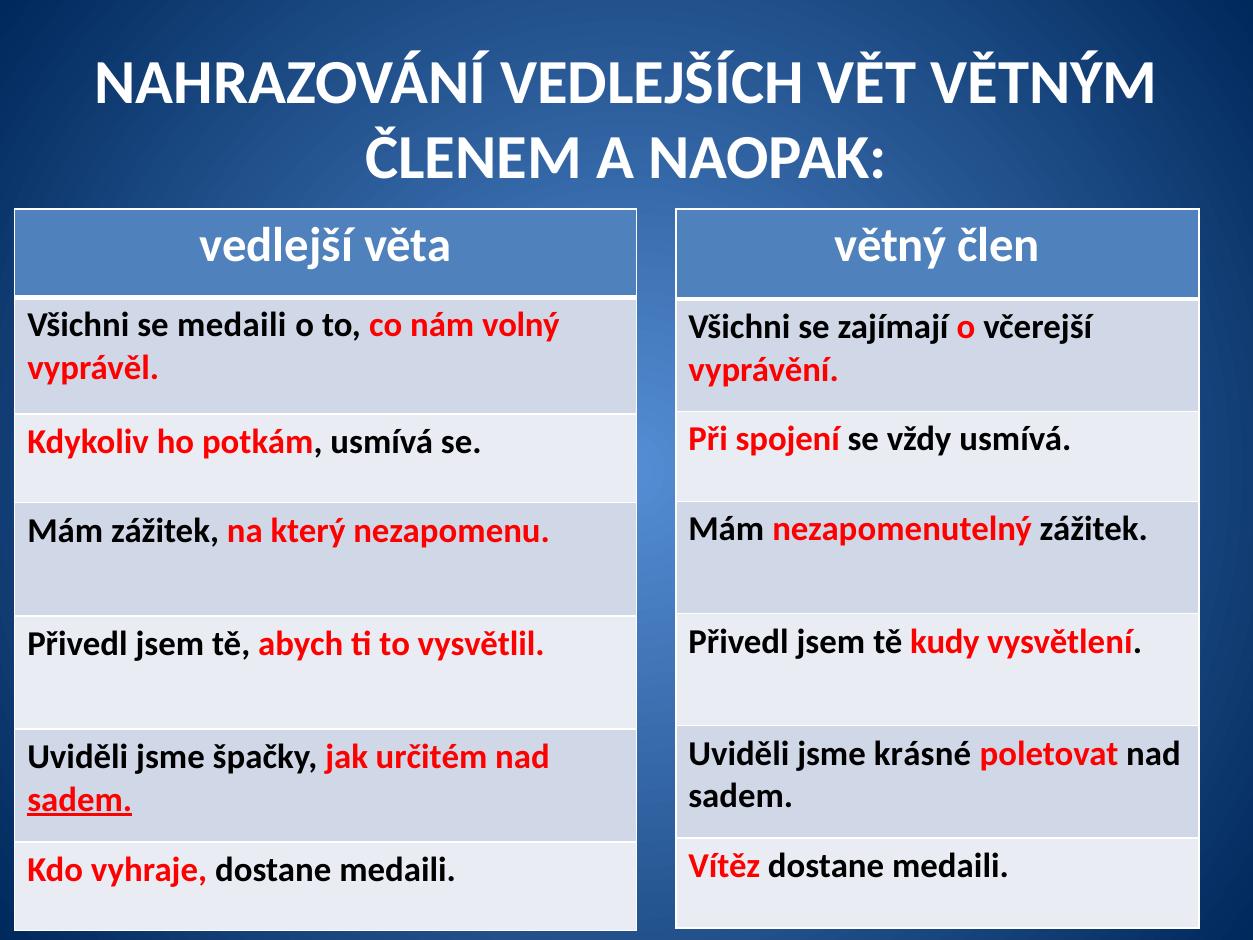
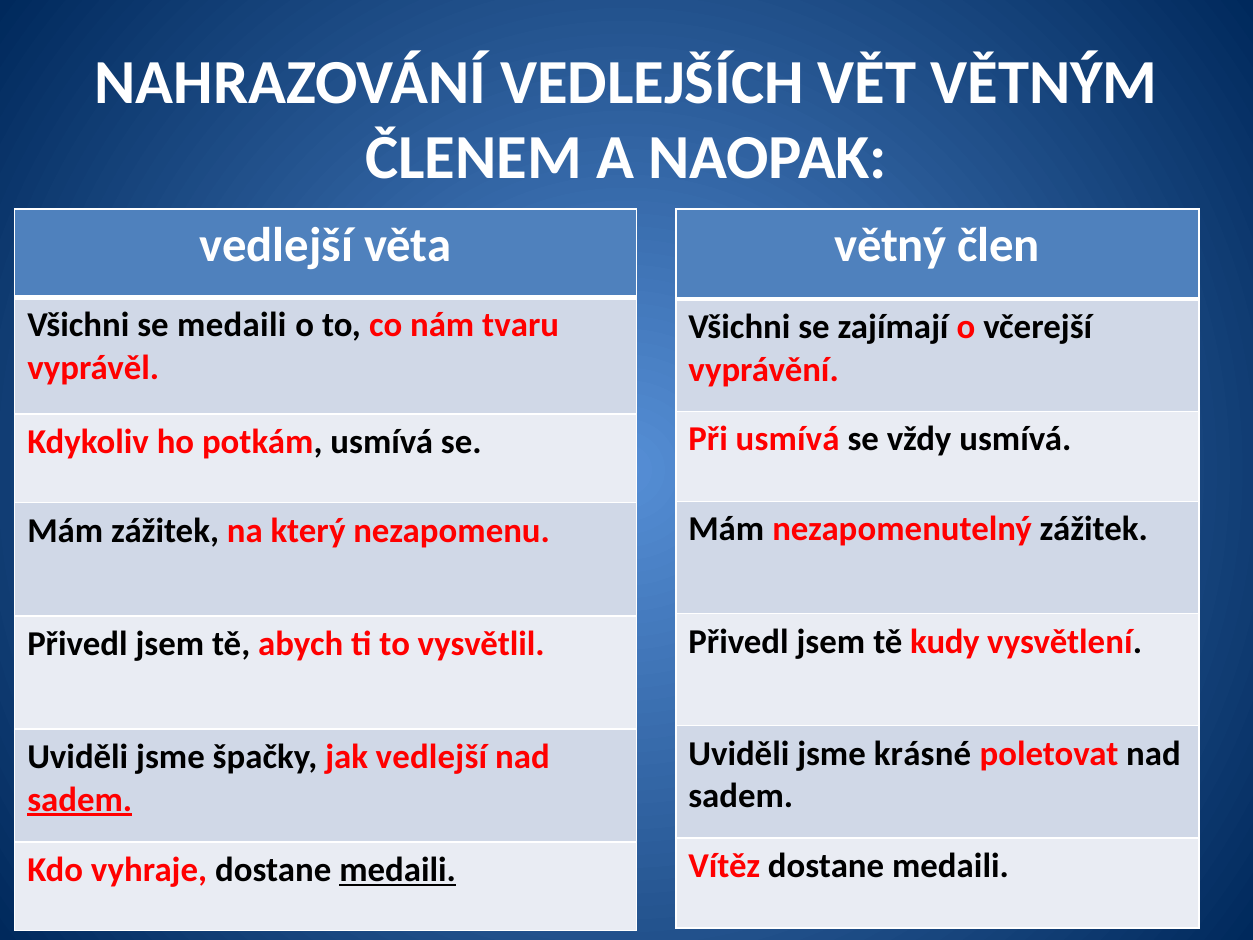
volný: volný -> tvaru (521, 325)
Při spojení: spojení -> usmívá (788, 439)
jak určitém: určitém -> vedlejší (431, 757)
medaili underline: none -> present (398, 870)
